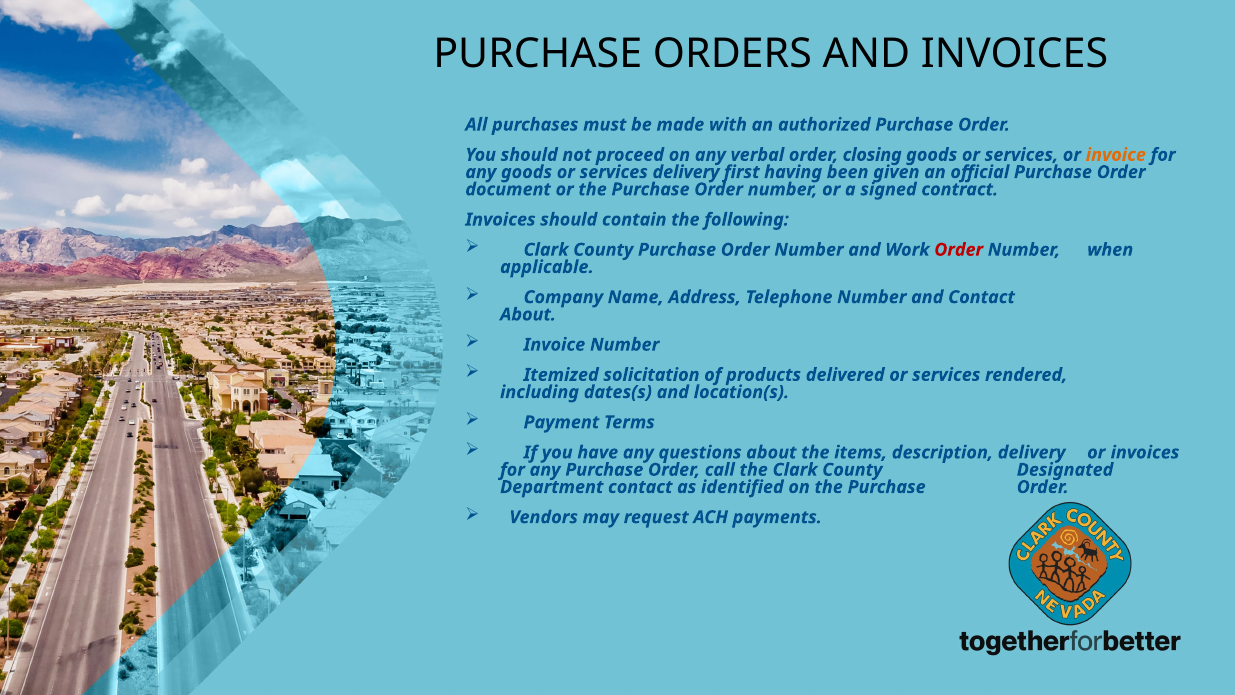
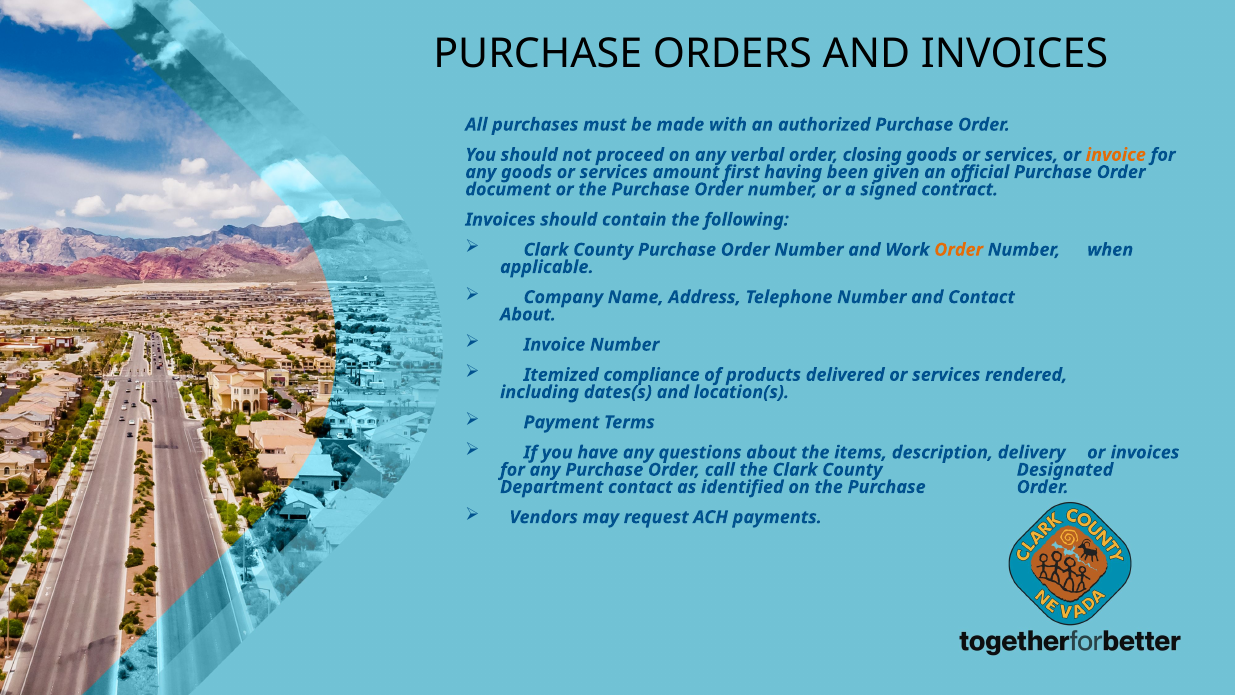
services delivery: delivery -> amount (686, 172)
Order colour: red -> orange (959, 250)
solicitation: solicitation -> compliance (652, 375)
